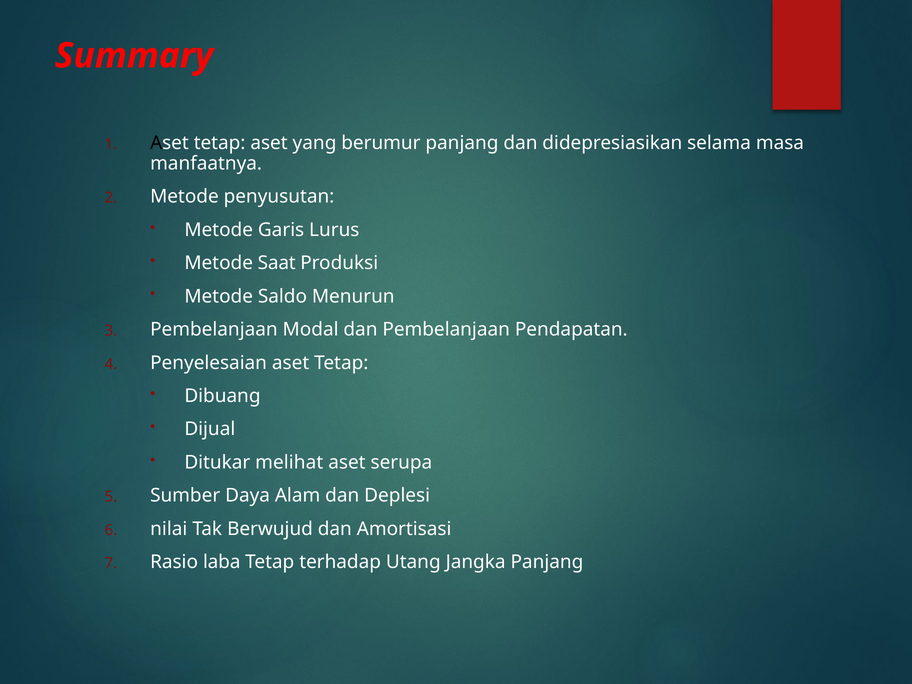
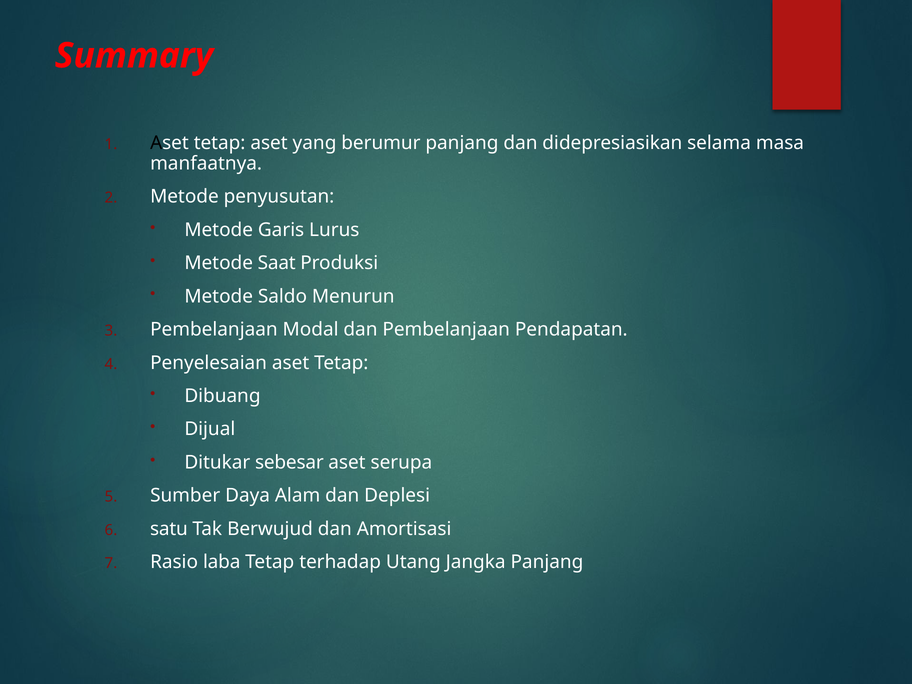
melihat: melihat -> sebesar (289, 462)
nilai: nilai -> satu (169, 529)
